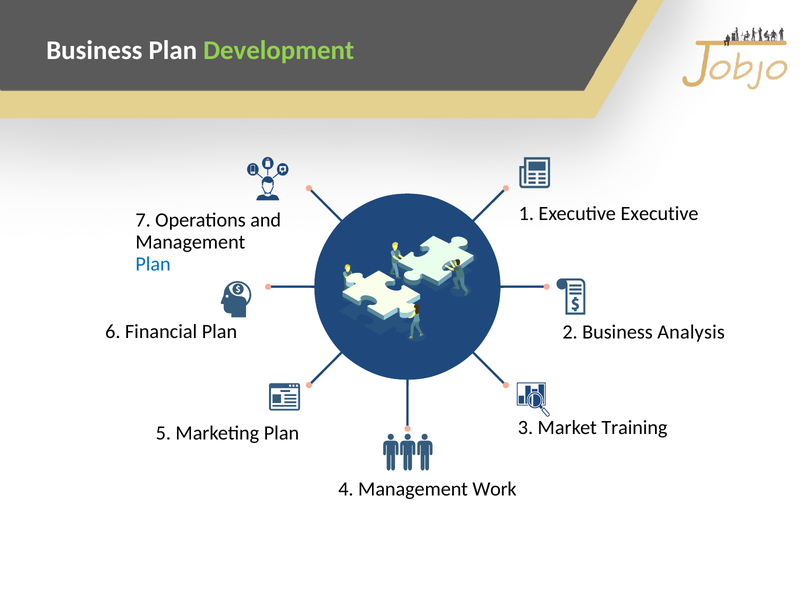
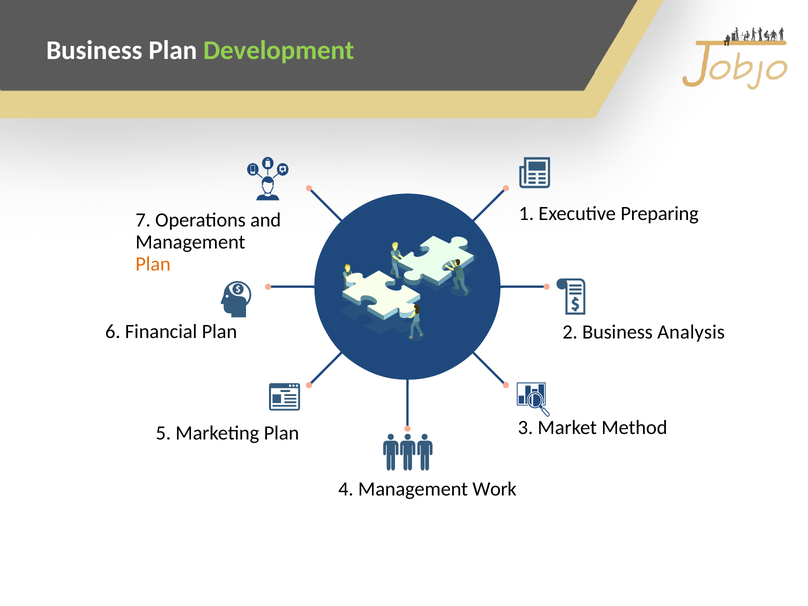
Executive Executive: Executive -> Preparing (660, 214)
Plan colour: blue -> orange (153, 264)
Training: Training -> Method (634, 428)
